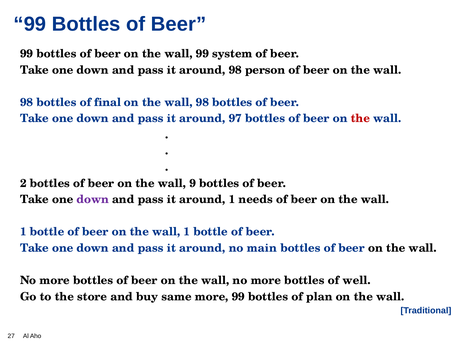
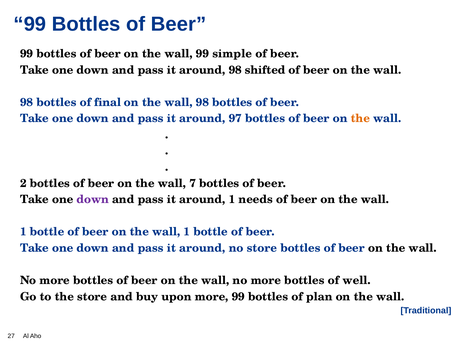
system: system -> simple (232, 54)
person: person -> shifted (265, 70)
the colour: red -> orange (360, 118)
9: 9 -> 7 (193, 183)
no main: main -> store (262, 248)
same: same -> upon (177, 297)
